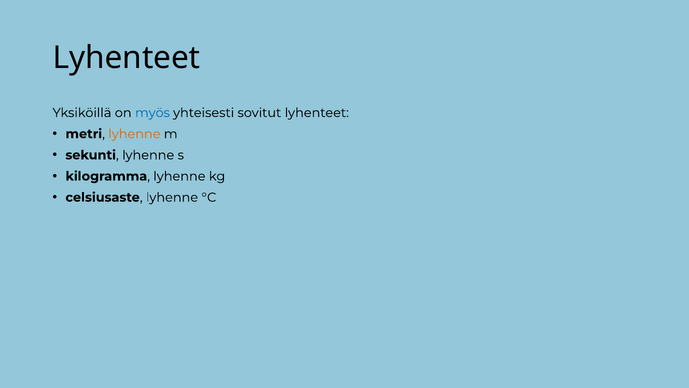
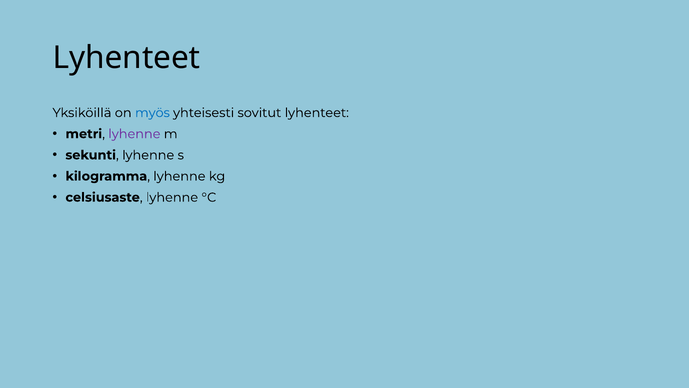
lyhenne colour: orange -> purple (134, 134)
